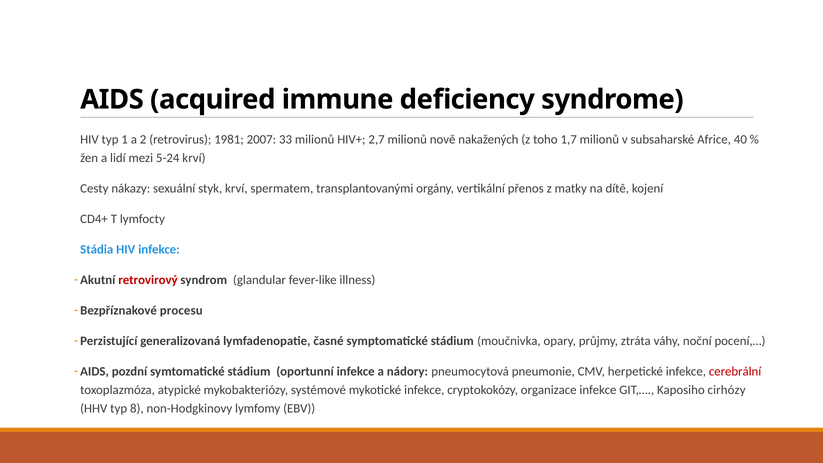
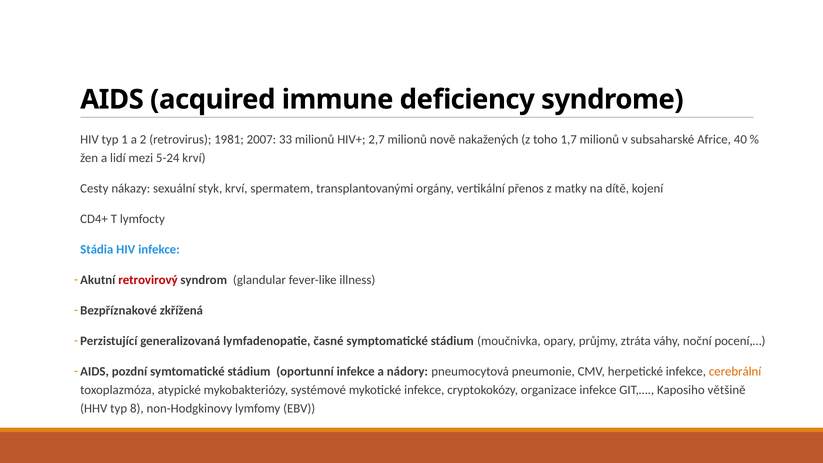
procesu: procesu -> zkřížená (181, 311)
cerebrální colour: red -> orange (735, 372)
cirhózy: cirhózy -> většině (727, 390)
